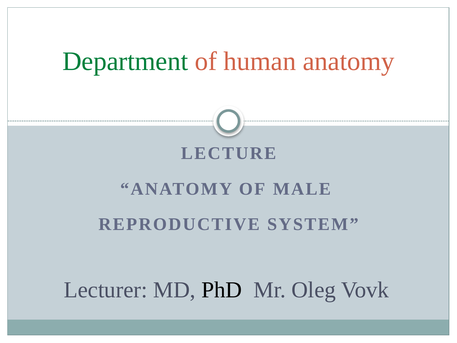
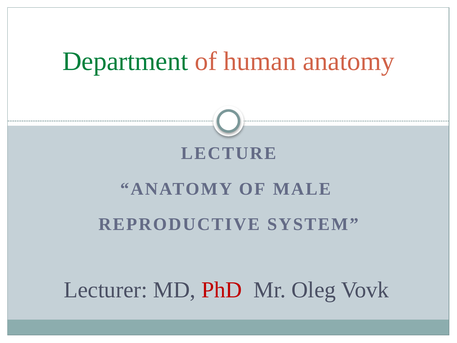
PhD colour: black -> red (222, 290)
